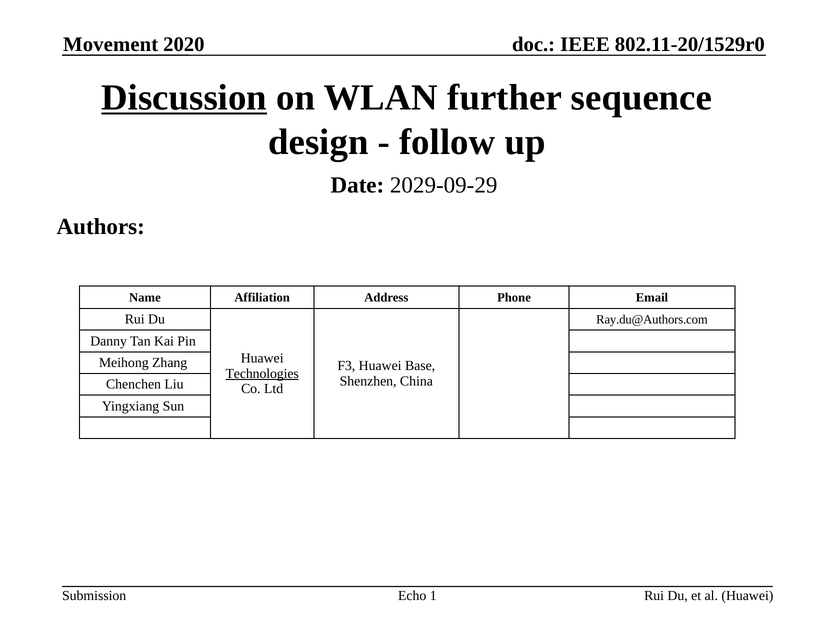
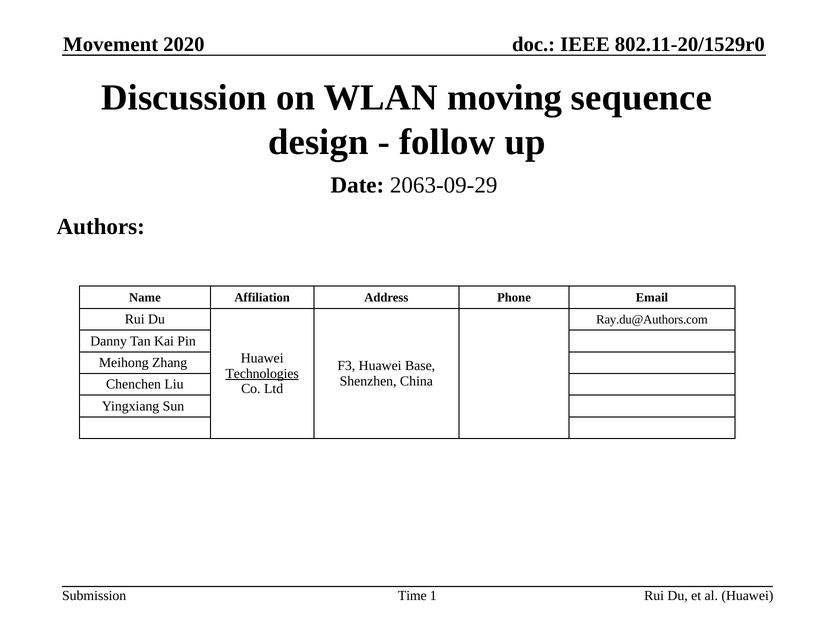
Discussion underline: present -> none (184, 98)
further: further -> moving (505, 98)
2029-09-29: 2029-09-29 -> 2063-09-29 (444, 185)
Echo: Echo -> Time (412, 596)
